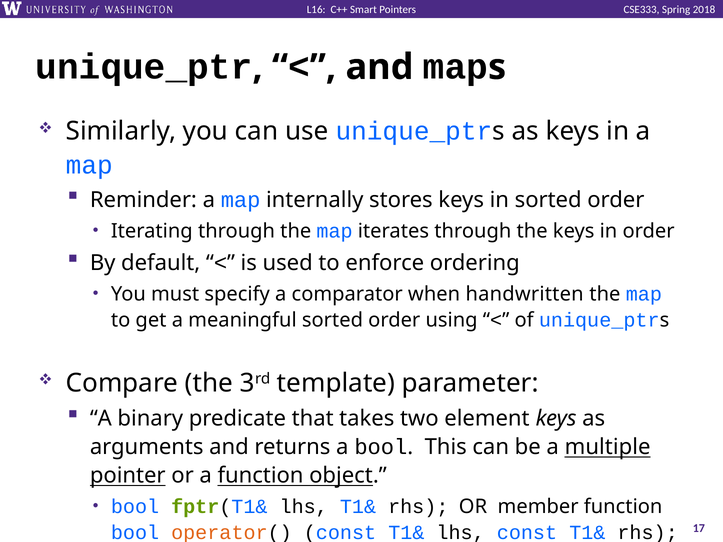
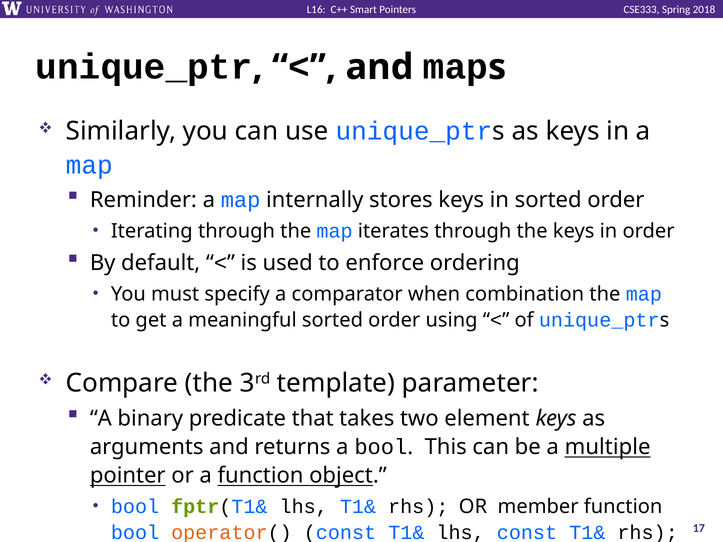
handwritten: handwritten -> combination (525, 294)
